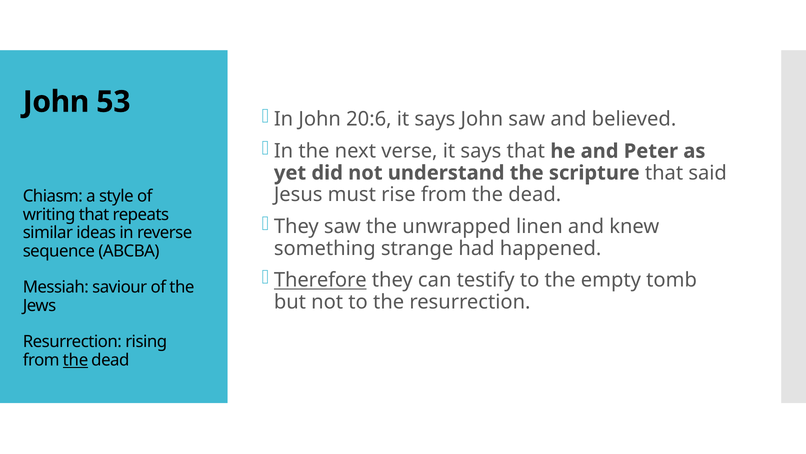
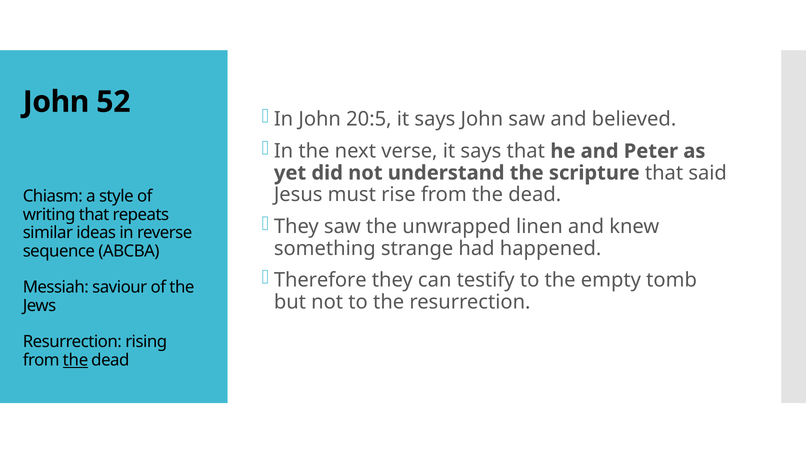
53: 53 -> 52 (113, 102)
20:6: 20:6 -> 20:5 (369, 119)
Therefore underline: present -> none (320, 280)
